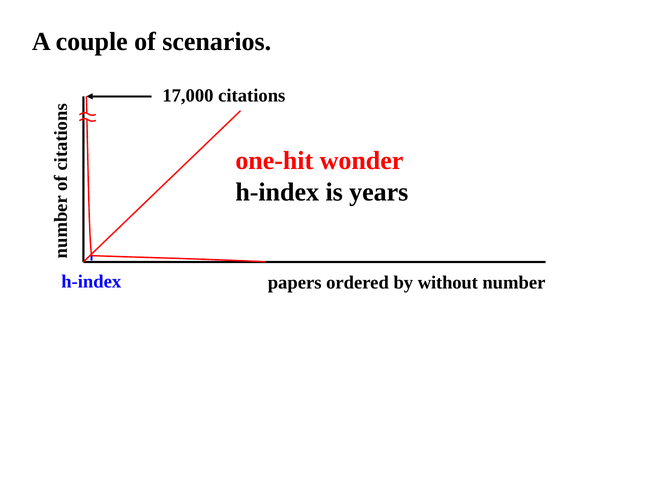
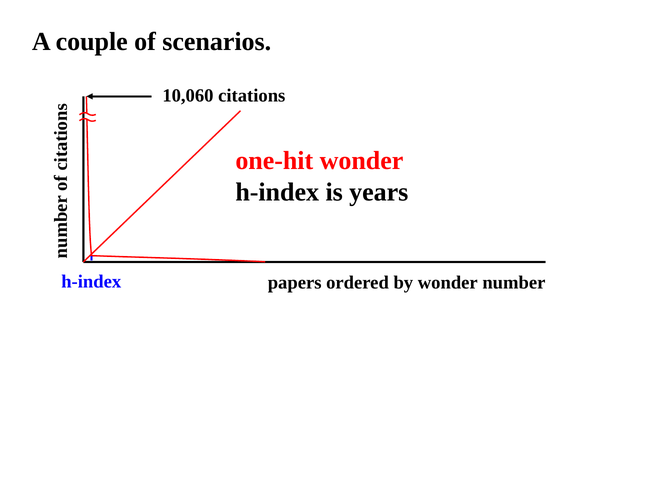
17,000: 17,000 -> 10,060 (188, 96)
by without: without -> wonder (448, 282)
